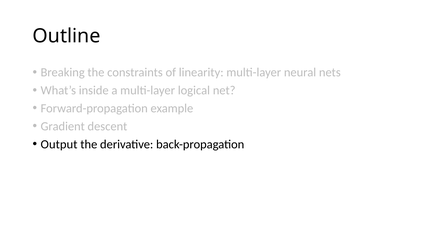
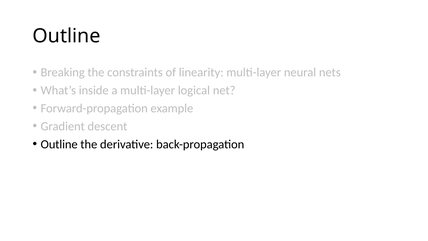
Output: Output -> Outline (59, 144)
